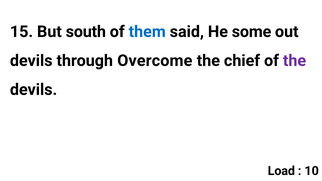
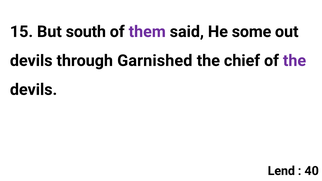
them colour: blue -> purple (147, 32)
Overcome: Overcome -> Garnished (155, 61)
Load: Load -> Lend (281, 171)
10: 10 -> 40 (312, 171)
